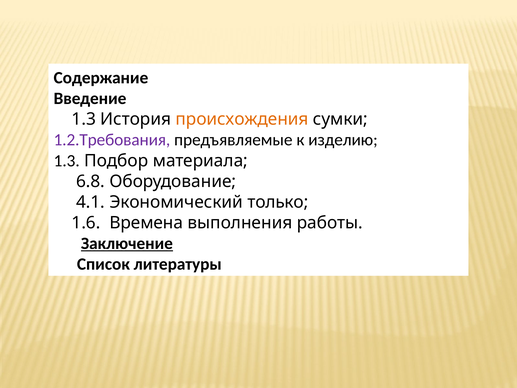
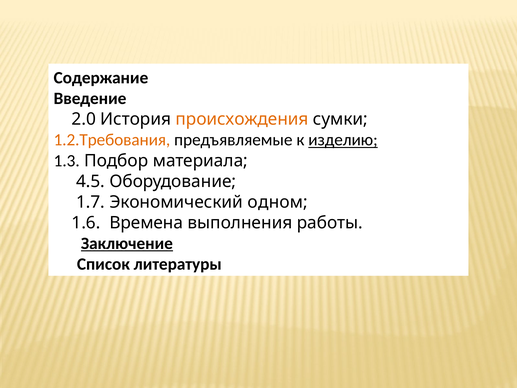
1.3: 1.3 -> 2.0 (84, 119)
1.2.Требования colour: purple -> orange (112, 140)
изделию underline: none -> present (343, 140)
6.8: 6.8 -> 4.5 (90, 181)
4.1: 4.1 -> 1.7 (90, 202)
только: только -> одном (278, 202)
